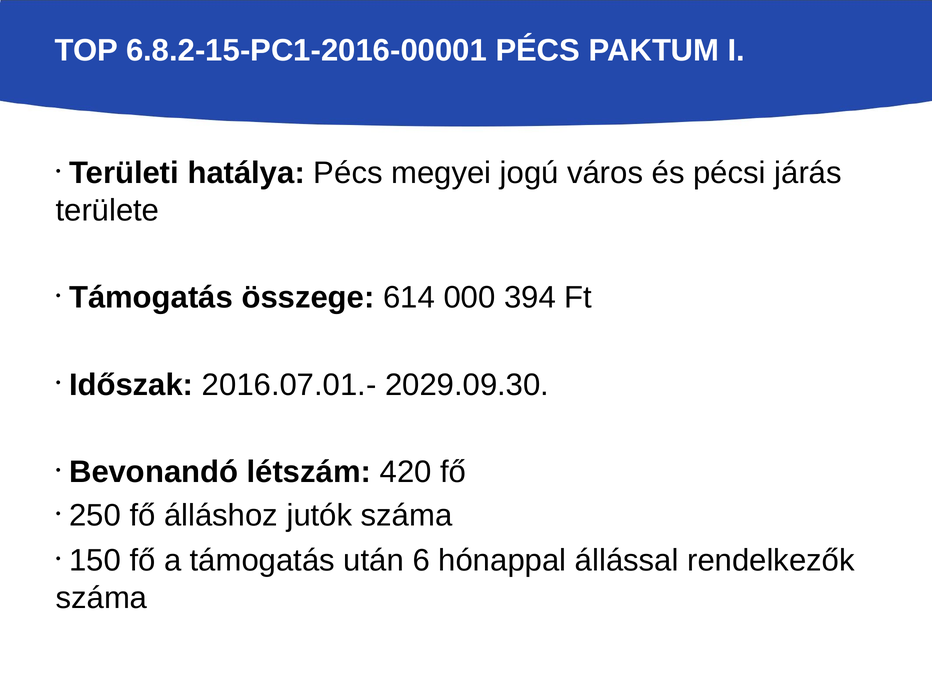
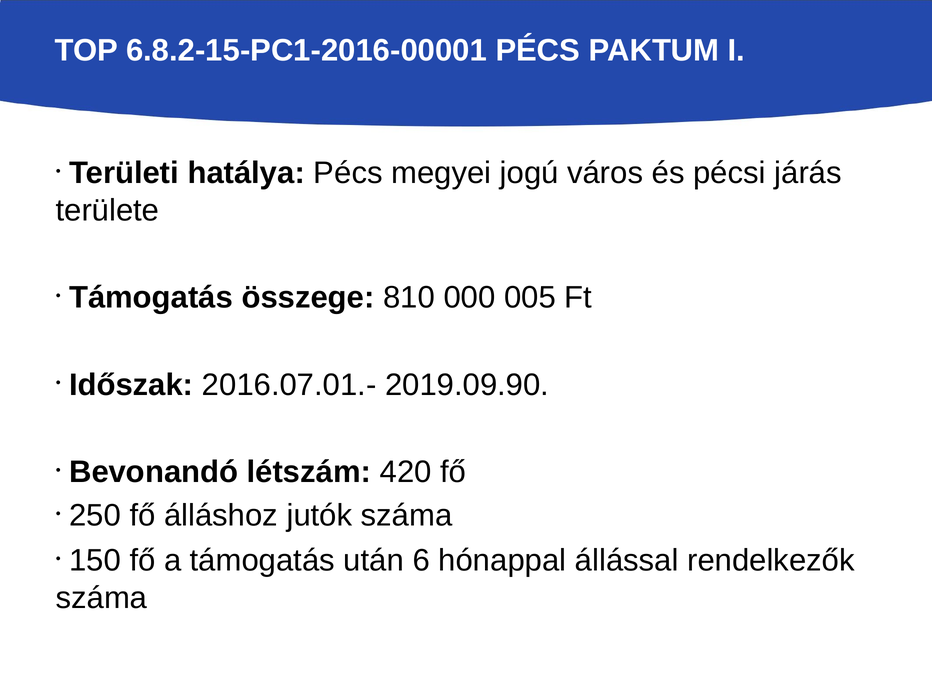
614: 614 -> 810 (409, 298)
394: 394 -> 005 (530, 298)
2029.09.30: 2029.09.30 -> 2019.09.90 (467, 385)
